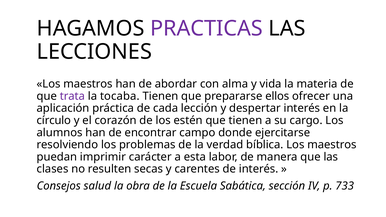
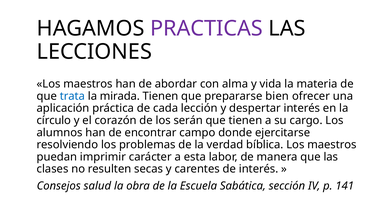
trata colour: purple -> blue (72, 96)
tocaba: tocaba -> mirada (120, 96)
ellos: ellos -> bien (277, 96)
estén: estén -> serán (188, 120)
733: 733 -> 141 (345, 186)
